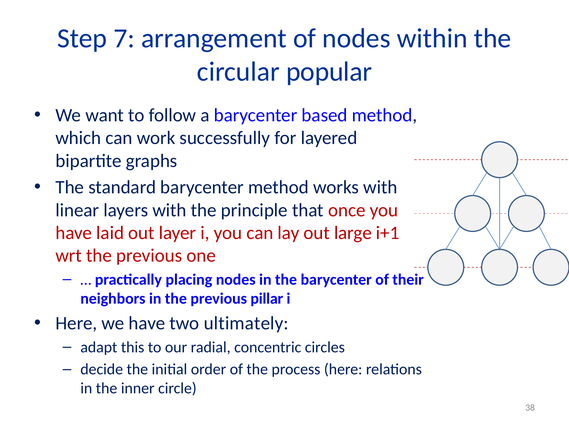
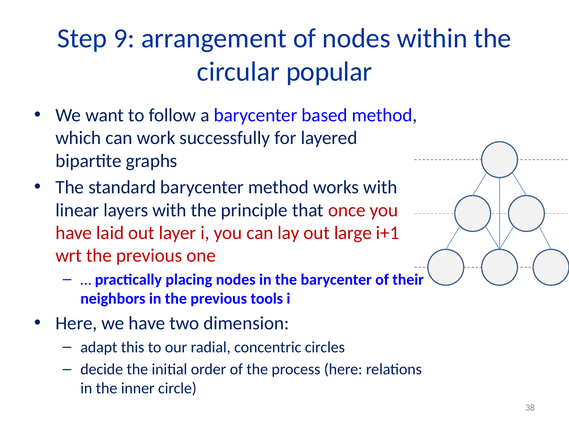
7: 7 -> 9 (124, 38)
pillar: pillar -> tools (267, 298)
ultimately: ultimately -> dimension (246, 323)
